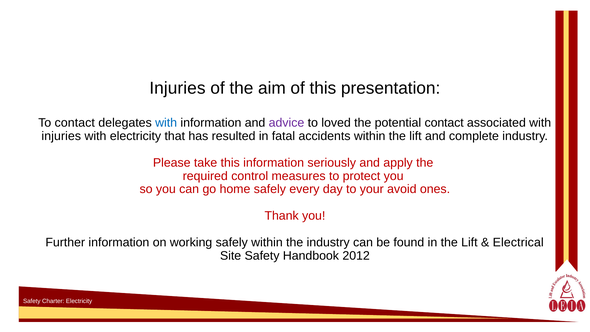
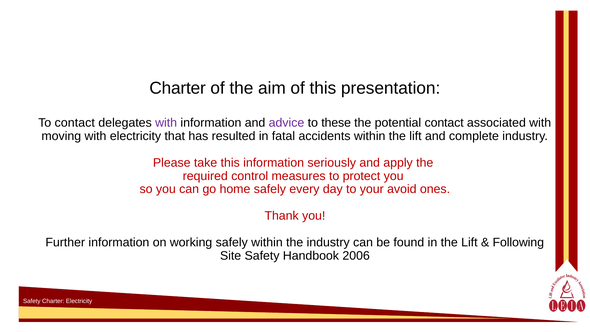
Injuries: Injuries -> Charter (178, 88)
with colour: blue -> purple (166, 123)
loved: loved -> these (336, 123)
injuries: injuries -> moving (61, 136)
Electrical: Electrical -> Following (518, 242)
2012: 2012 -> 2006 (356, 256)
